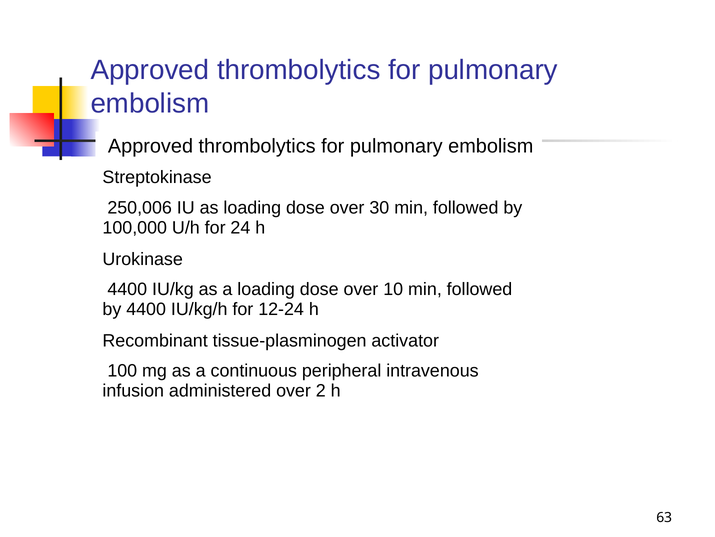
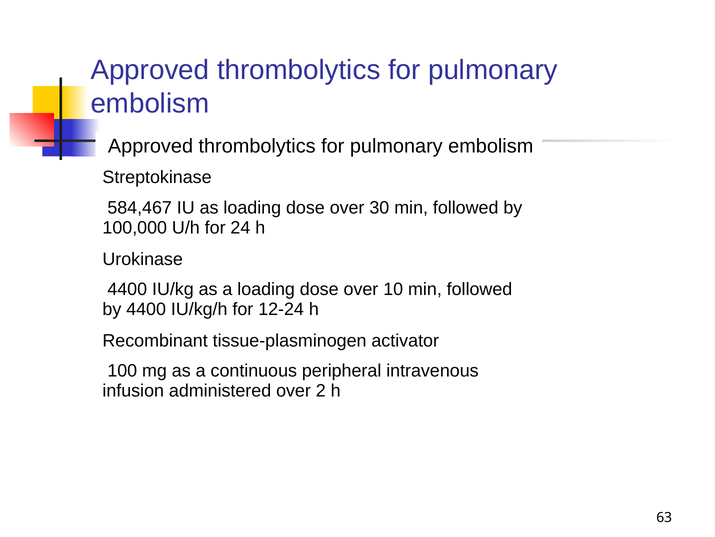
250,006: 250,006 -> 584,467 (140, 207)
